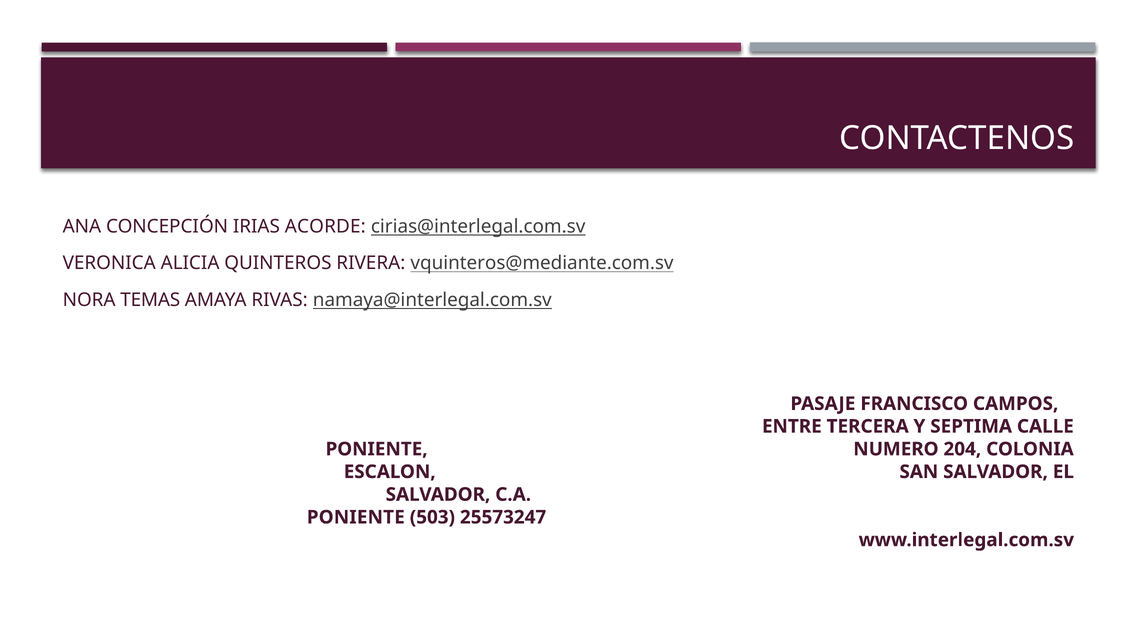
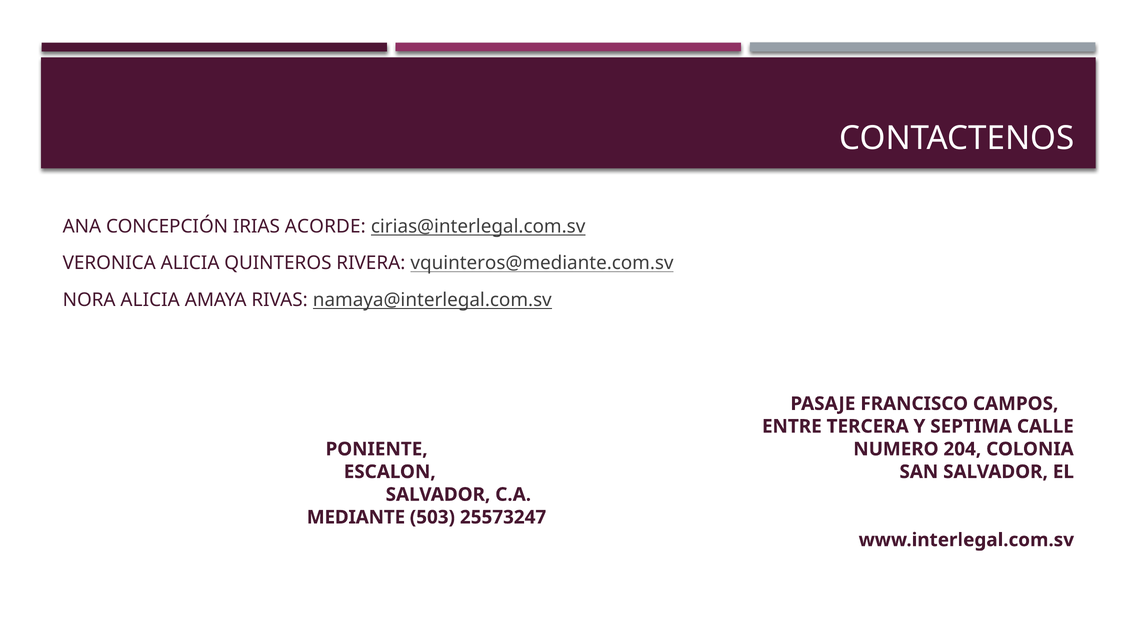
NORA TEMAS: TEMAS -> ALICIA (150, 300)
PONIENTE: PONIENTE -> MEDIANTE (356, 517)
